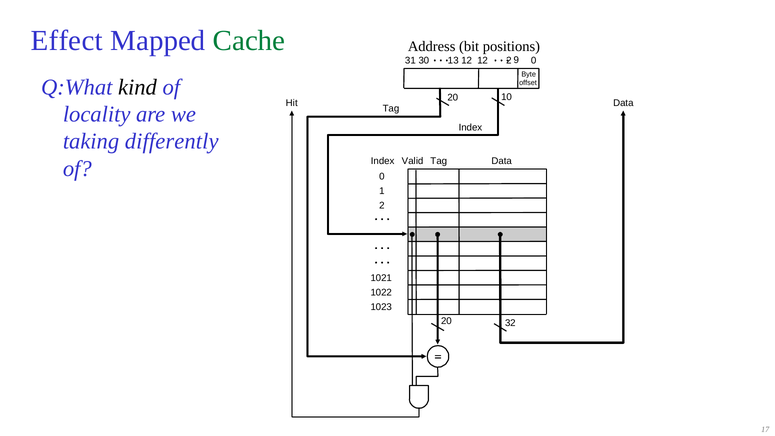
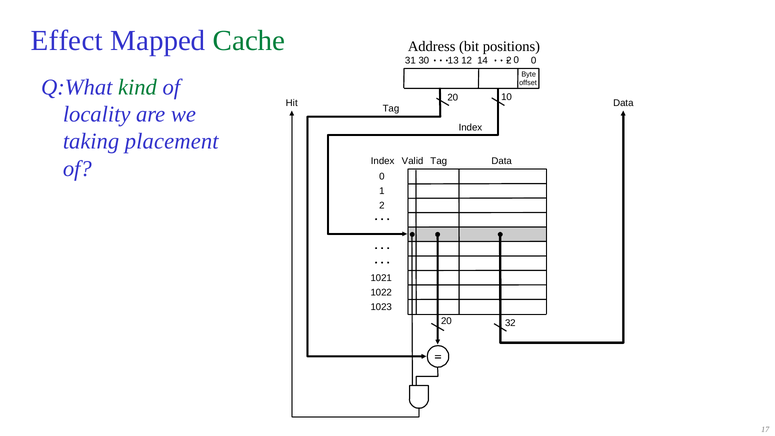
2: 2 -> 4 (485, 60)
2 9: 9 -> 0 (516, 60)
kind colour: black -> green (137, 87)
differently: differently -> placement (172, 141)
